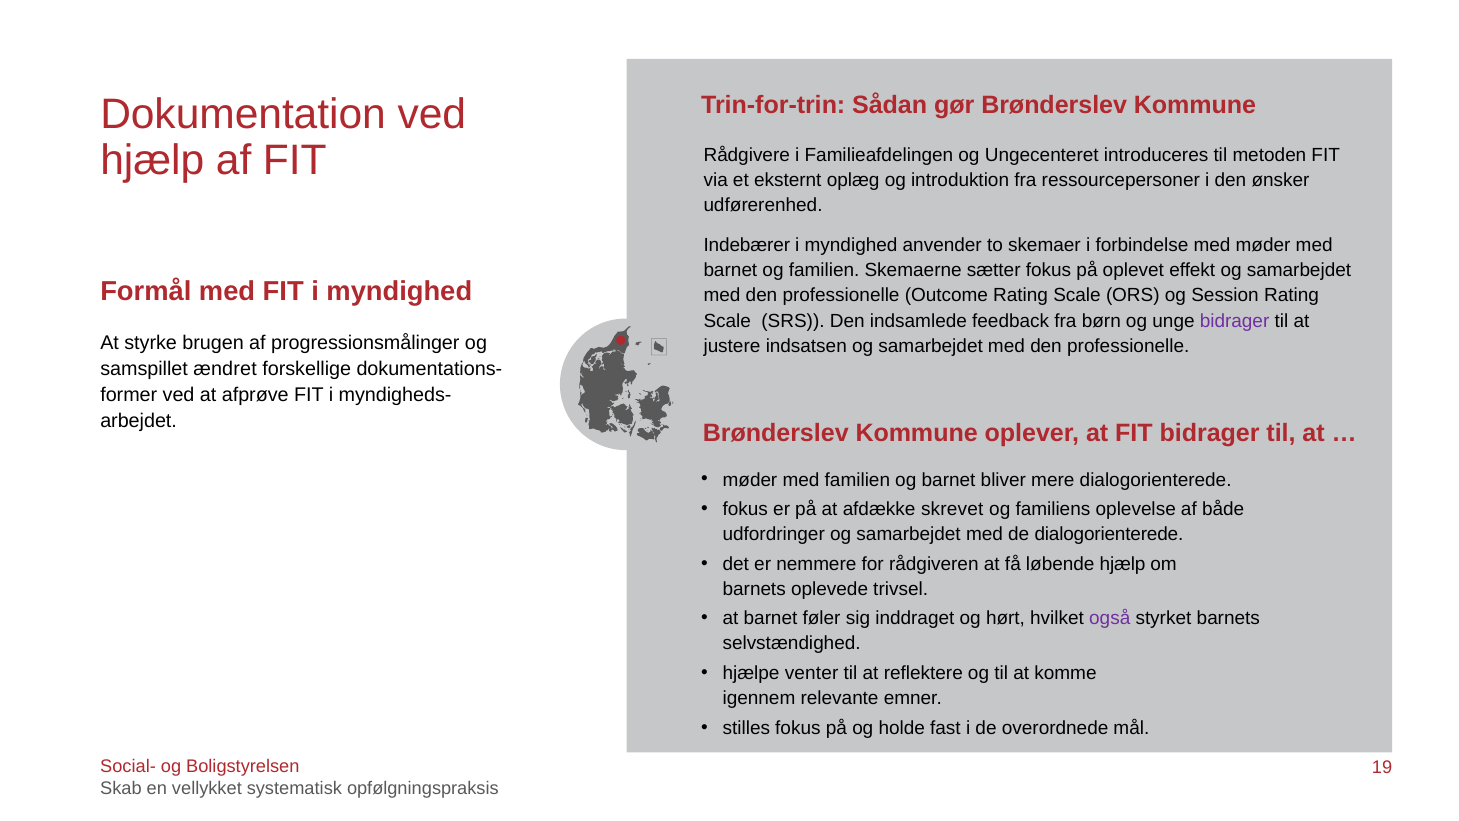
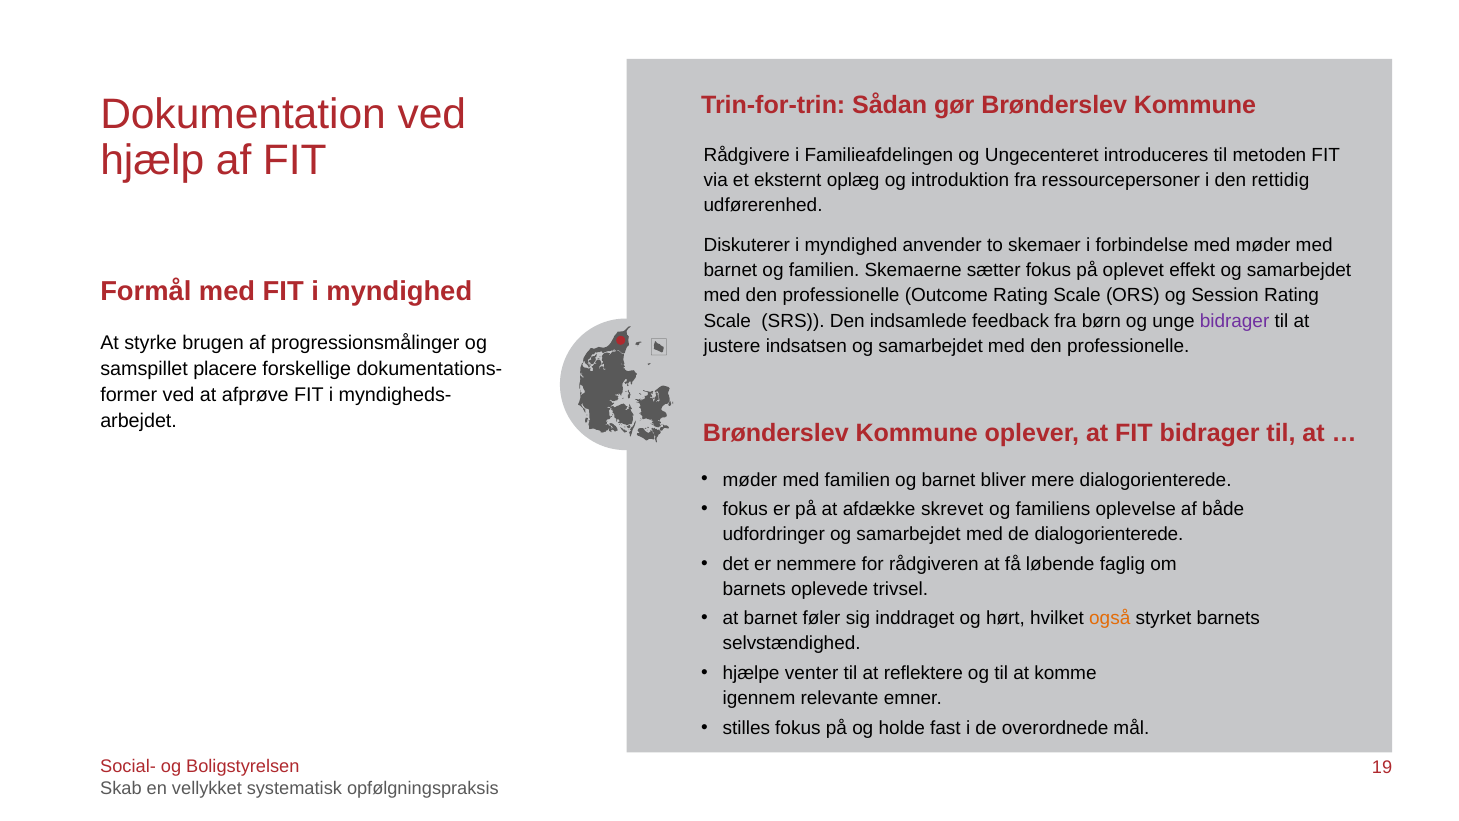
ønsker: ønsker -> rettidig (1280, 180)
Indebærer: Indebærer -> Diskuterer (747, 246)
ændret: ændret -> placere (225, 369)
løbende hjælp: hjælp -> faglig (1123, 564)
også colour: purple -> orange (1110, 618)
